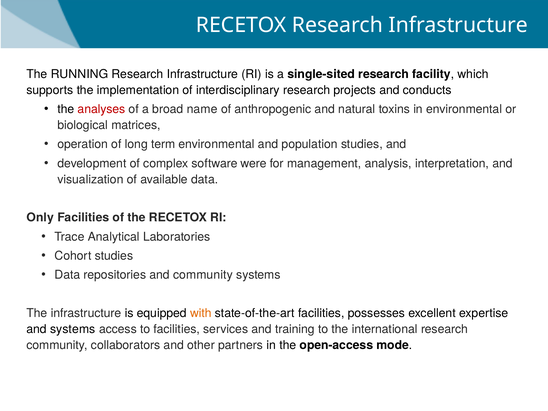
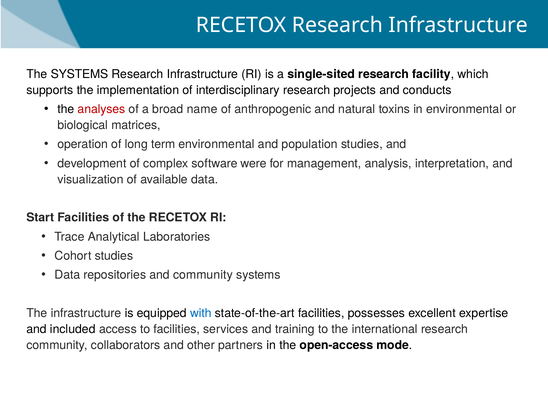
The RUNNING: RUNNING -> SYSTEMS (80, 74)
Only: Only -> Start (40, 218)
with colour: orange -> blue (201, 313)
and systems: systems -> included (73, 329)
